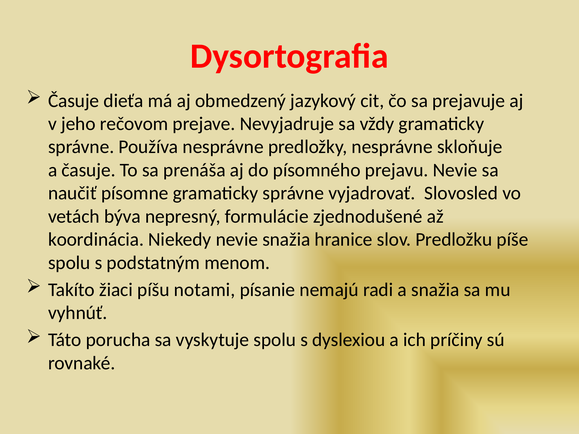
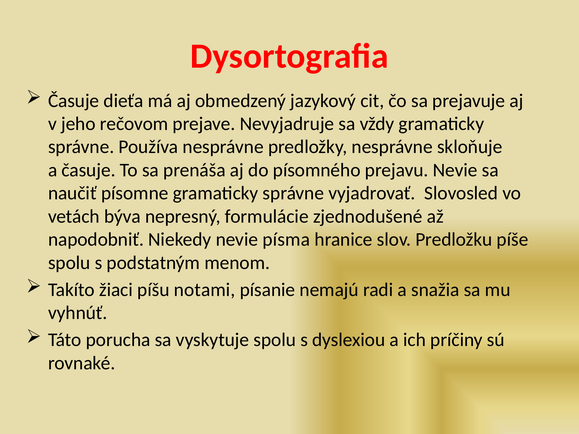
koordinácia: koordinácia -> napodobniť (96, 240)
nevie snažia: snažia -> písma (286, 240)
